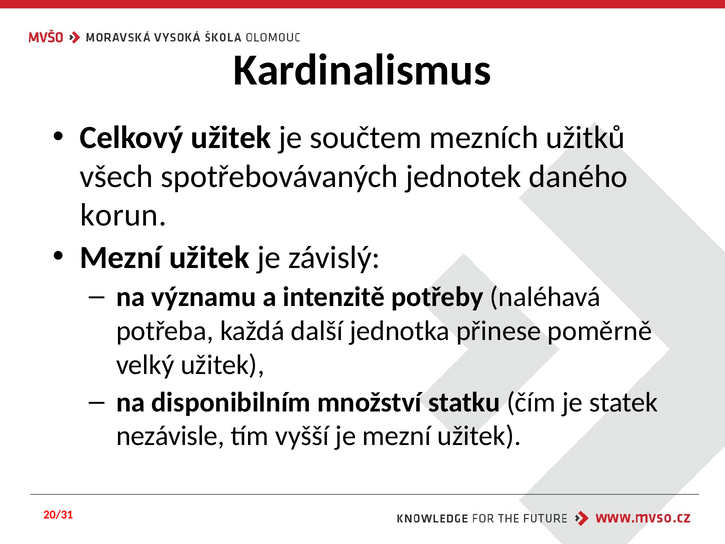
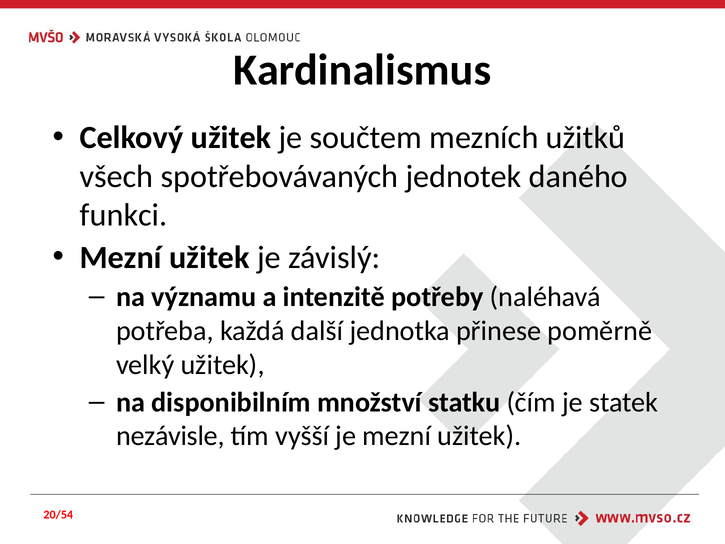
korun: korun -> funkci (124, 215)
20/31: 20/31 -> 20/54 (58, 514)
